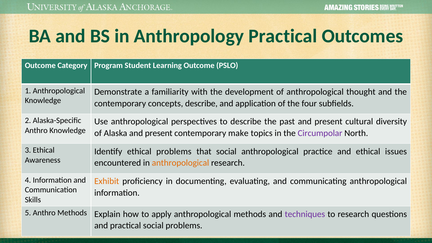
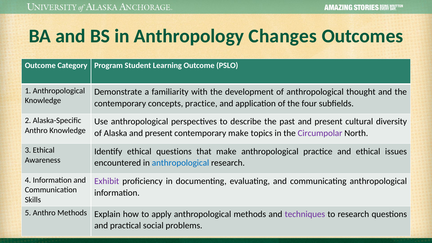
Anthropology Practical: Practical -> Changes (283, 36)
concepts describe: describe -> practice (201, 103)
ethical problems: problems -> questions (174, 151)
that social: social -> make (226, 151)
anthropological colour: orange -> blue (180, 163)
Exhibit colour: orange -> purple (107, 181)
